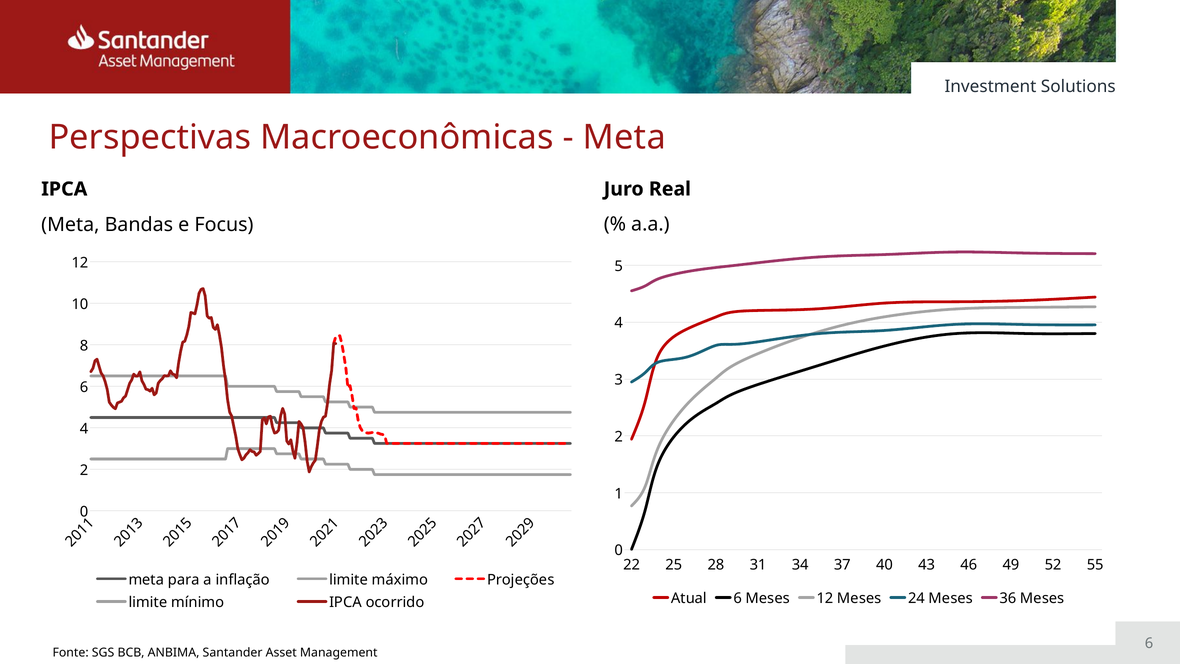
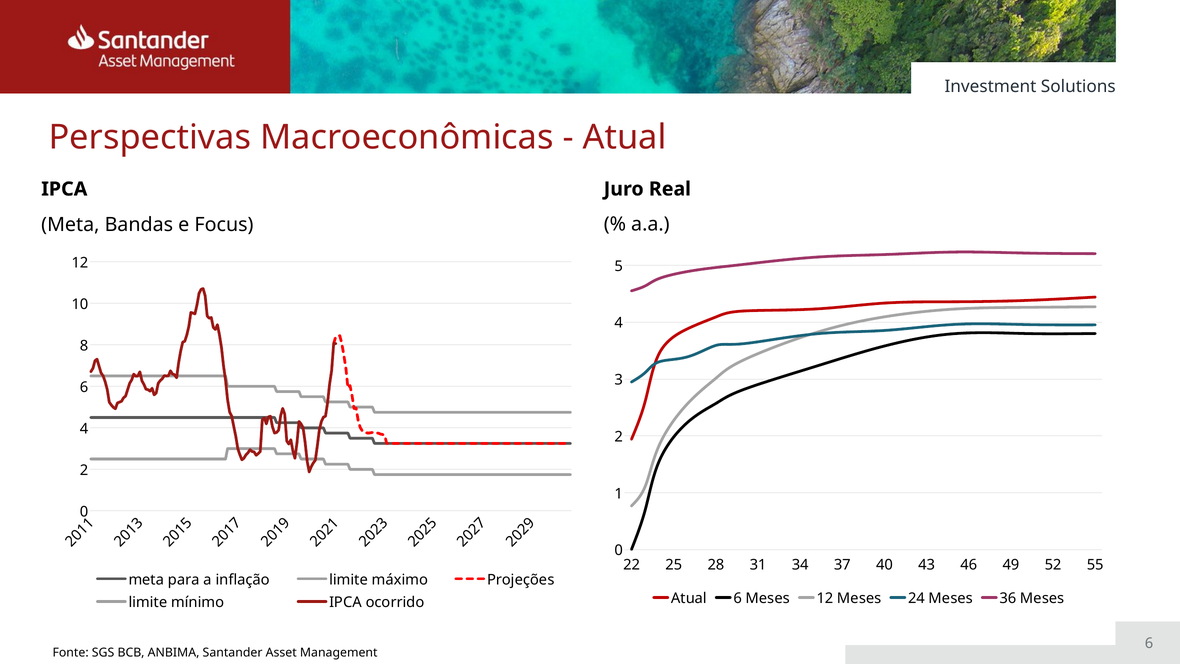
Meta: Meta -> Atual (625, 137)
